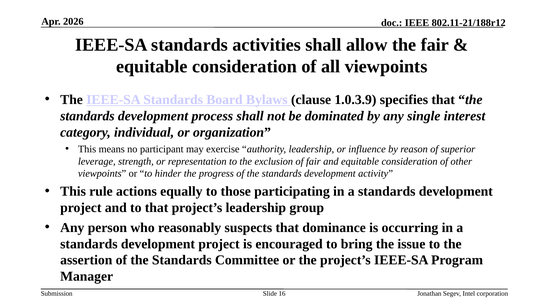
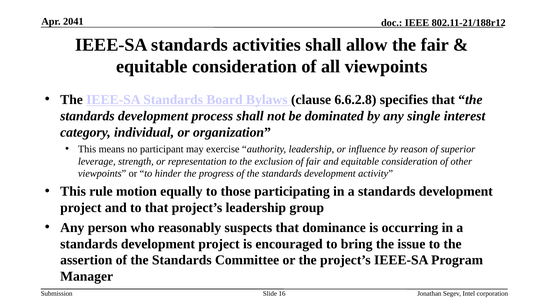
2026: 2026 -> 2041 (73, 22)
1.0.3.9: 1.0.3.9 -> 6.6.2.8 (355, 100)
actions: actions -> motion (136, 191)
